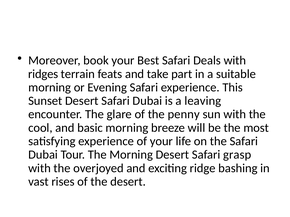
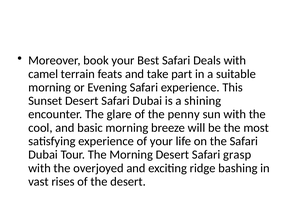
ridges: ridges -> camel (43, 74)
leaving: leaving -> shining (203, 101)
